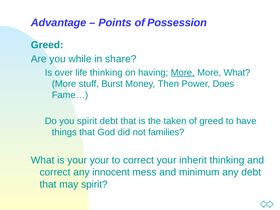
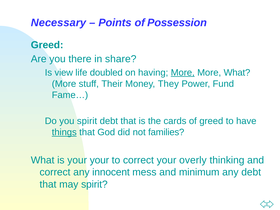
Advantage: Advantage -> Necessary (59, 23)
while: while -> there (80, 59)
over: over -> view (64, 73)
life thinking: thinking -> doubled (106, 73)
Burst: Burst -> Their (112, 84)
Then: Then -> They (168, 84)
Does: Does -> Fund (223, 84)
taken: taken -> cards (175, 121)
things underline: none -> present (64, 132)
inherit: inherit -> overly (193, 160)
